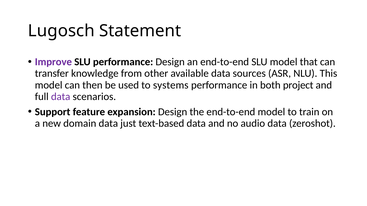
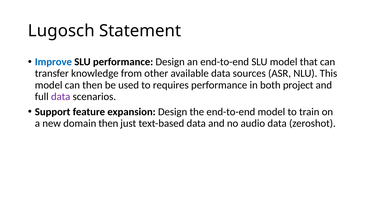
Improve colour: purple -> blue (53, 62)
systems: systems -> requires (171, 85)
domain data: data -> then (108, 124)
